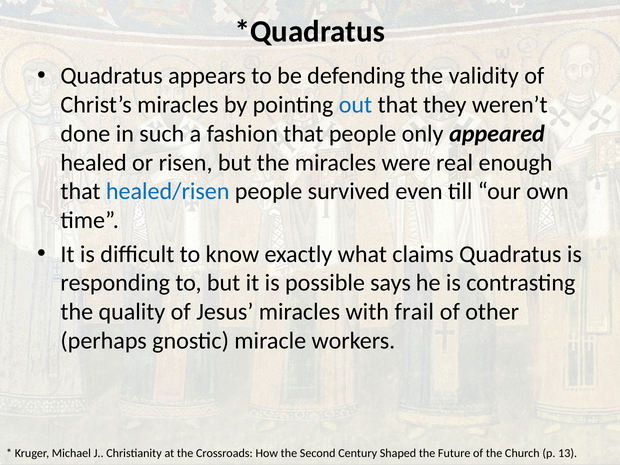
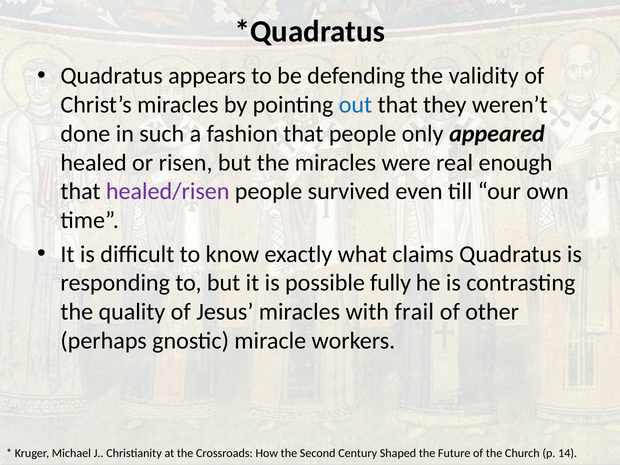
healed/risen colour: blue -> purple (168, 192)
says: says -> fully (391, 283)
13: 13 -> 14 (568, 453)
